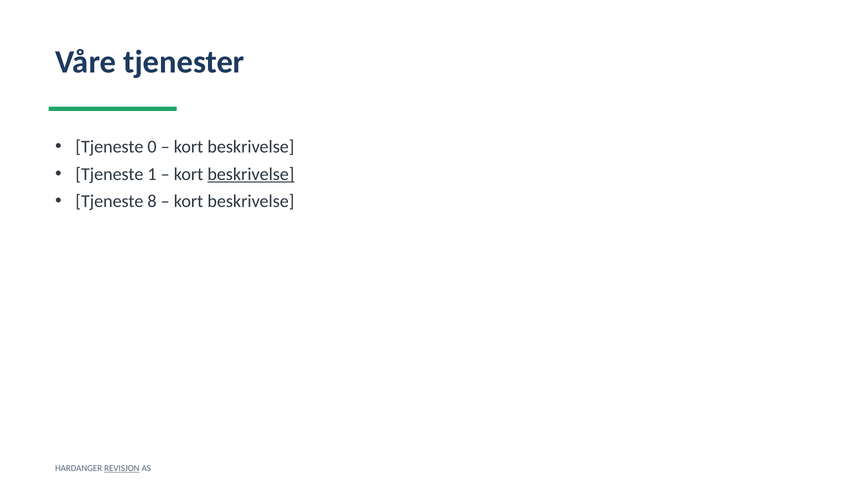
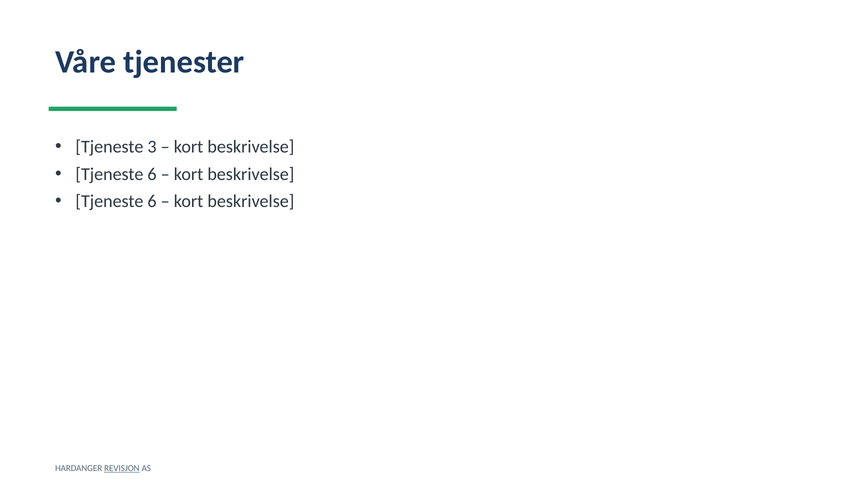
0: 0 -> 3 (152, 147)
1: 1 -> 6 (152, 174)
beskrivelse underline: present -> none (251, 174)
8: 8 -> 6 (152, 201)
